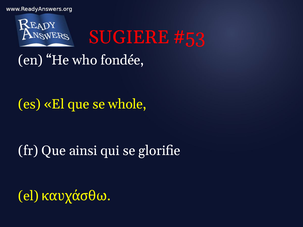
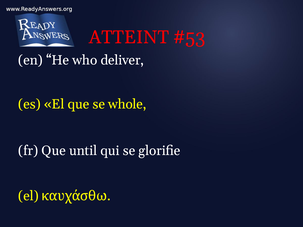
SUGIERE: SUGIERE -> ATTEINT (129, 37)
fondée: fondée -> deliver (122, 60)
ainsi: ainsi -> until (83, 151)
